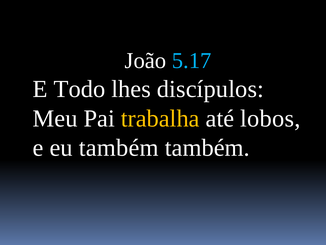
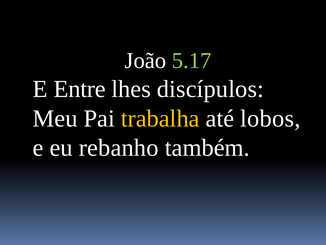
5.17 colour: light blue -> light green (192, 60)
Todo: Todo -> Entre (80, 89)
eu também: também -> rebanho (119, 148)
